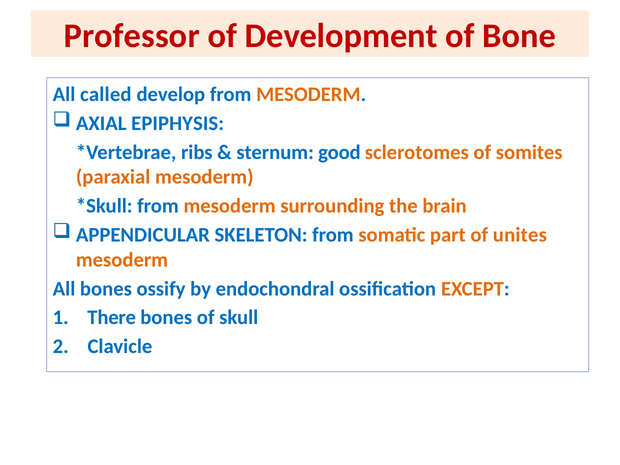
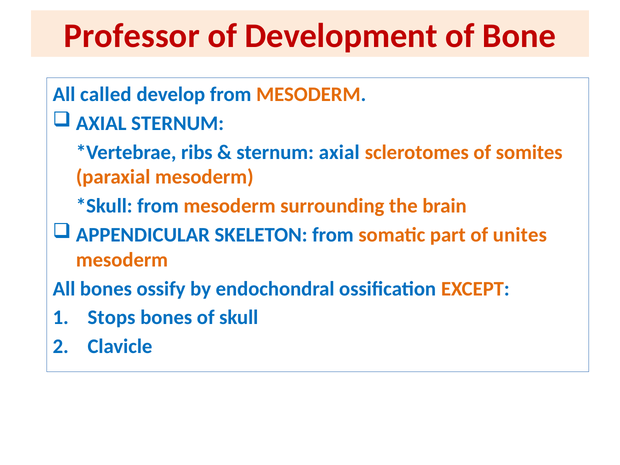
AXIAL EPIPHYSIS: EPIPHYSIS -> STERNUM (178, 123)
sternum good: good -> axial (339, 152)
There: There -> Stops (112, 318)
